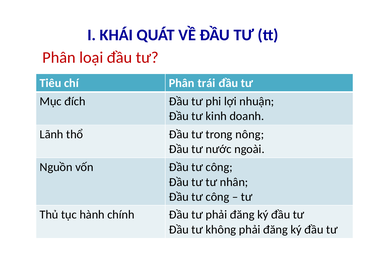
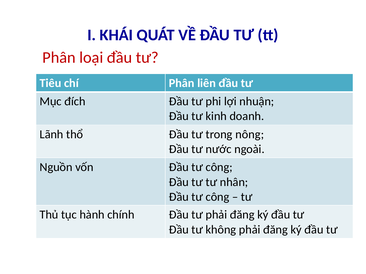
trái: trái -> liên (207, 83)
